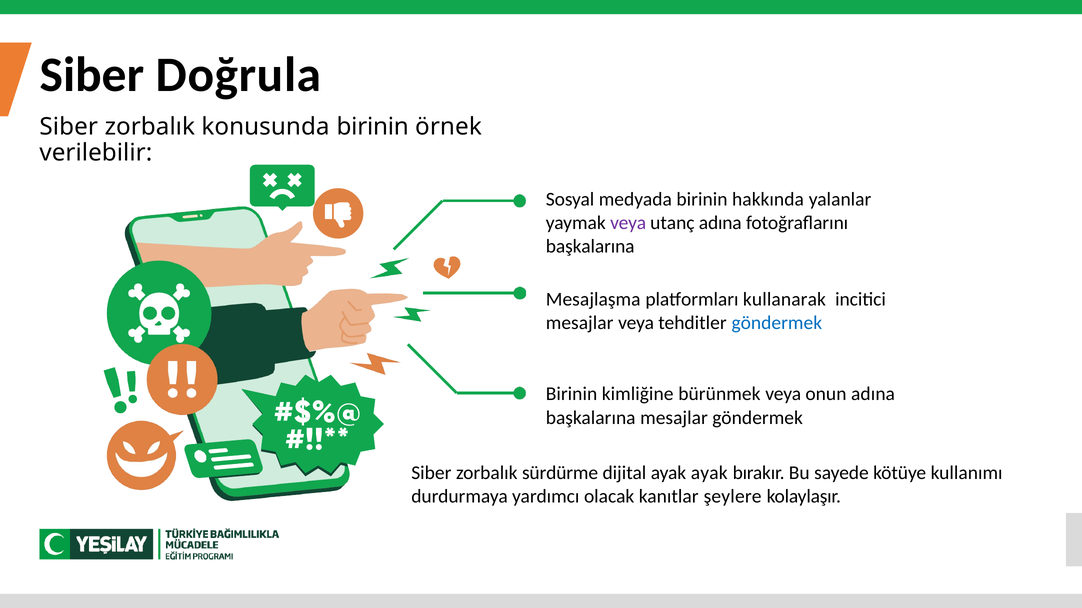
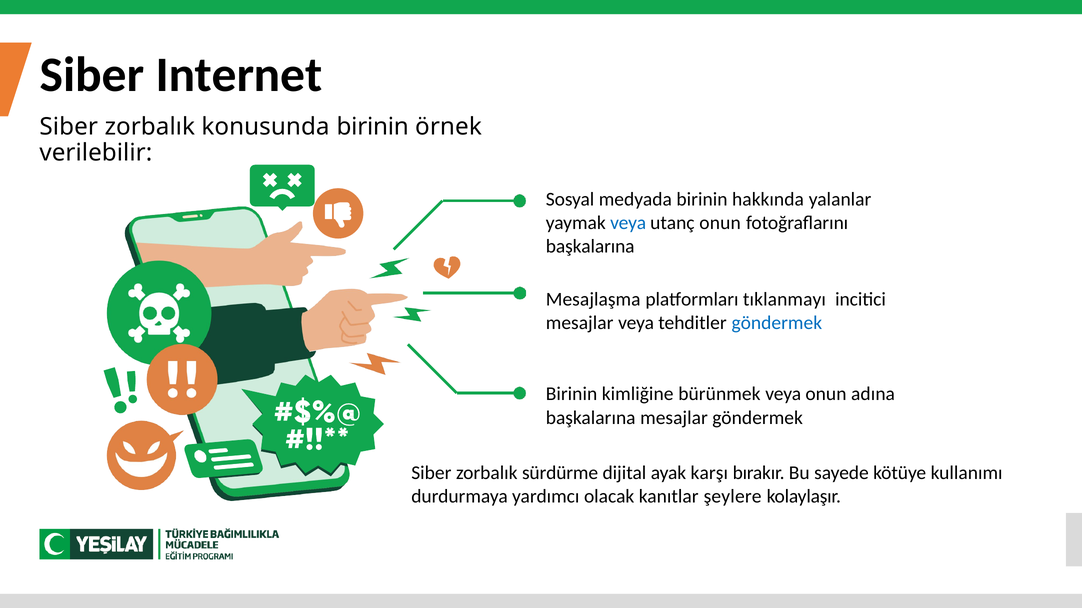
Doğrula: Doğrula -> Internet (239, 75)
veya colour: purple -> blue (628, 223)
utanç adına: adına -> onun (720, 223)
kullanarak: kullanarak -> tıklanmayı (784, 300)
ayak ayak: ayak -> karşı (709, 473)
